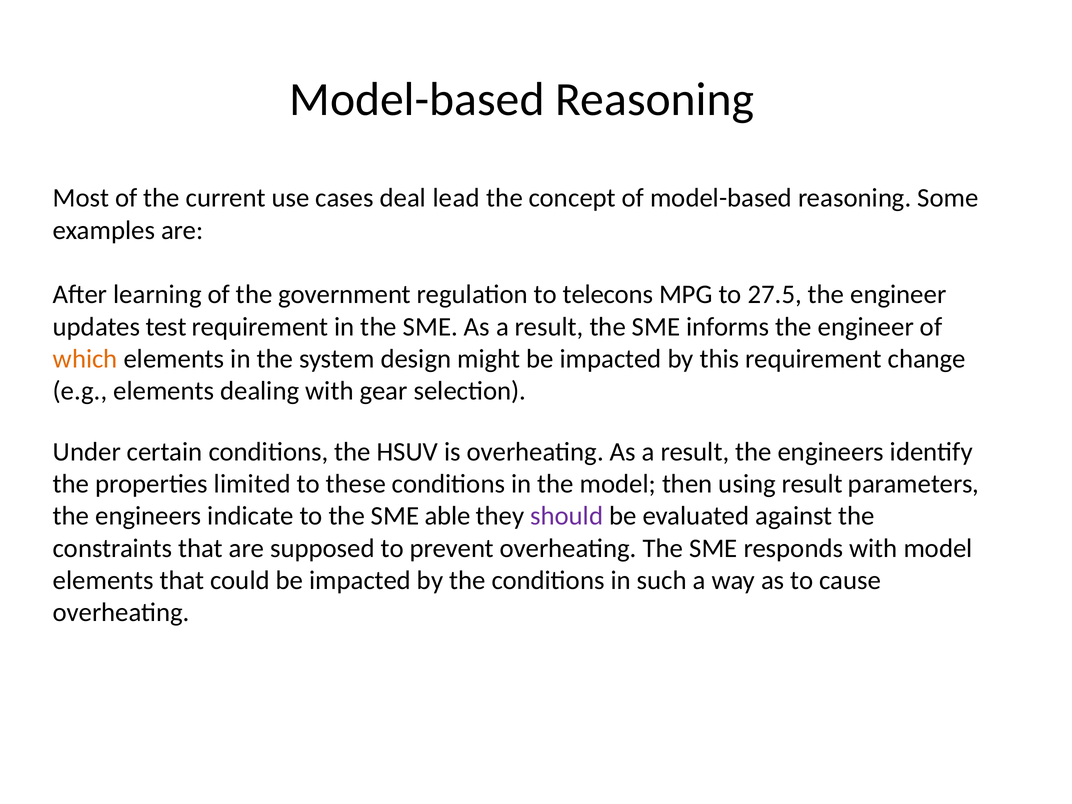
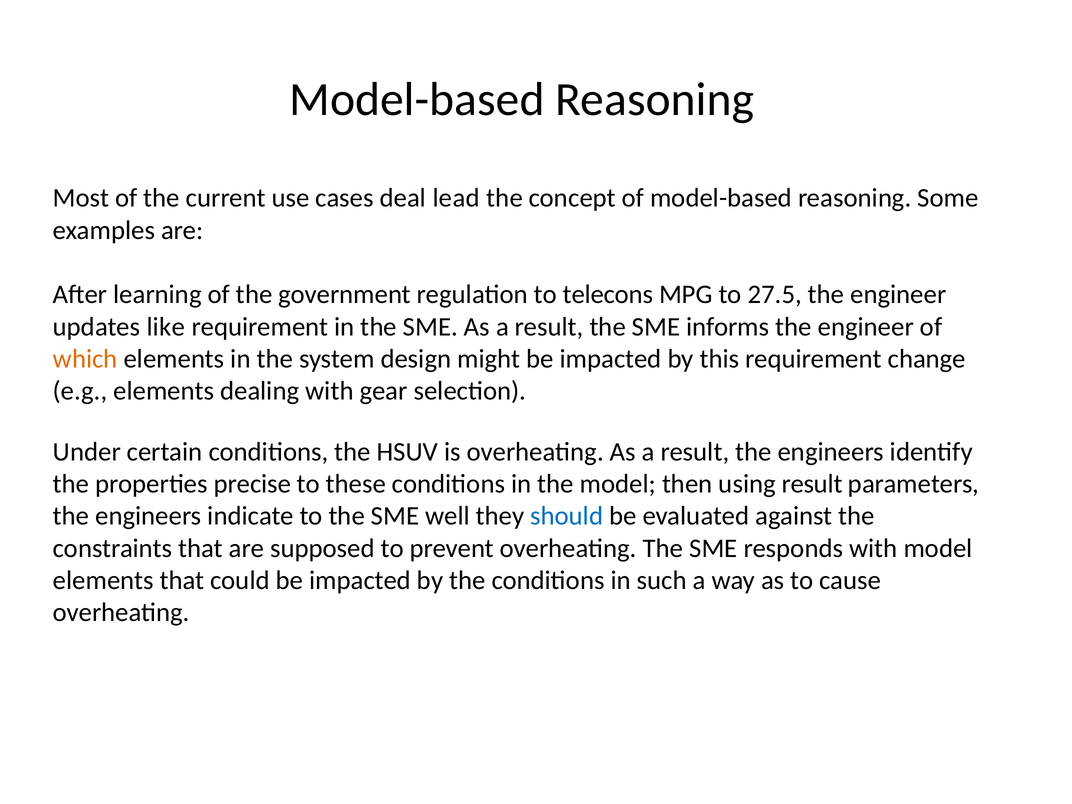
test: test -> like (166, 327)
limited: limited -> precise (252, 484)
able: able -> well (448, 516)
should colour: purple -> blue (567, 516)
